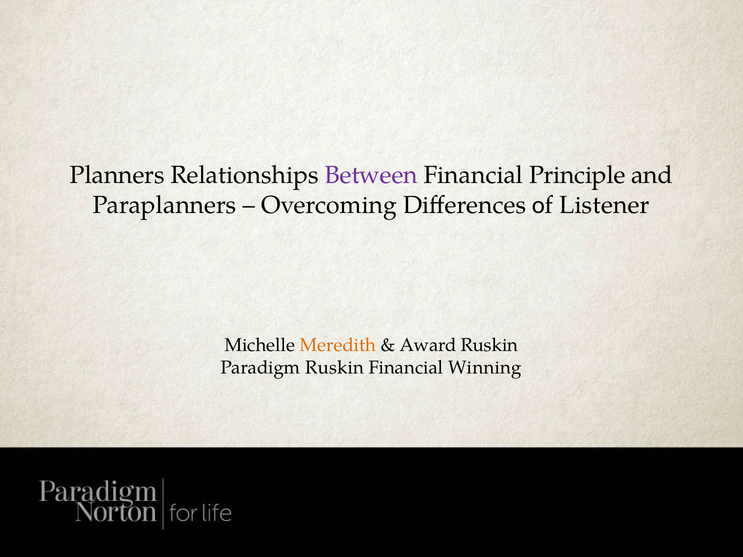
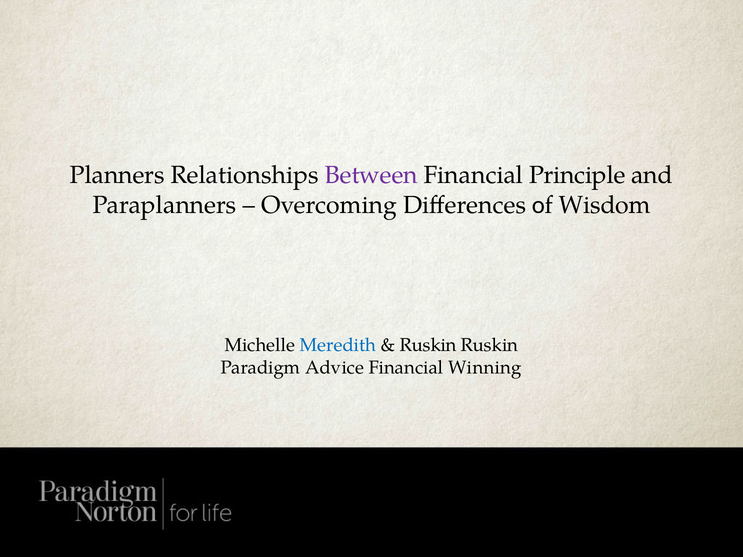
Listener: Listener -> Wisdom (605, 205)
Meredith colour: orange -> blue (338, 345)
Award: Award -> Ruskin (428, 345)
Paradigm Ruskin: Ruskin -> Advice (335, 368)
